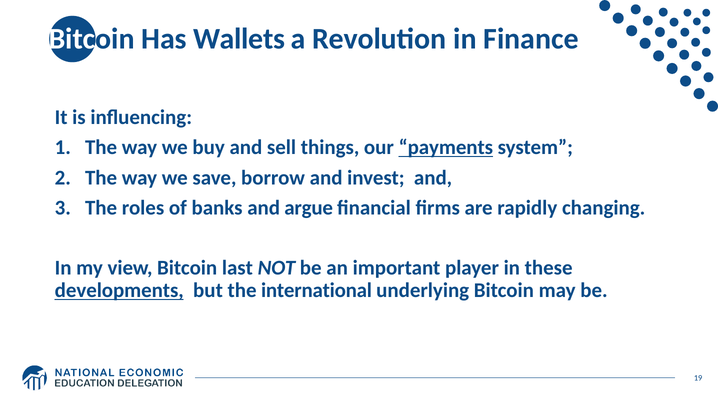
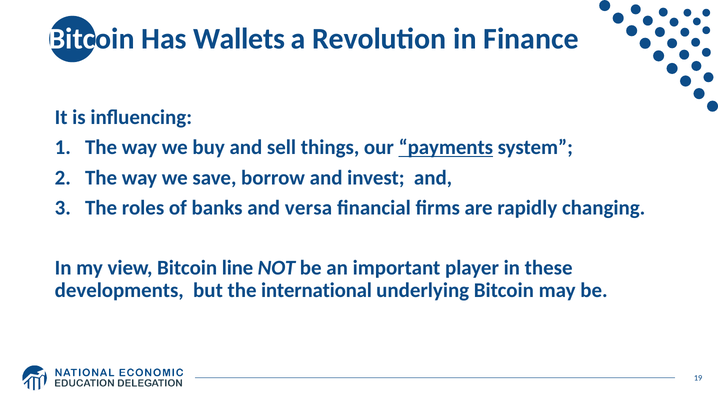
argue: argue -> versa (308, 208)
last: last -> line (238, 268)
developments underline: present -> none (119, 290)
